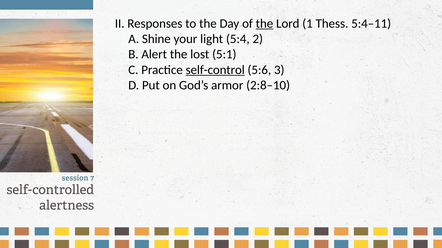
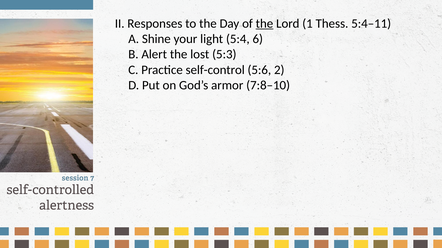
2: 2 -> 6 (258, 39)
5:1: 5:1 -> 5:3 (224, 55)
self-control underline: present -> none (215, 70)
3: 3 -> 2 (279, 70)
2:8–10: 2:8–10 -> 7:8–10 (268, 85)
